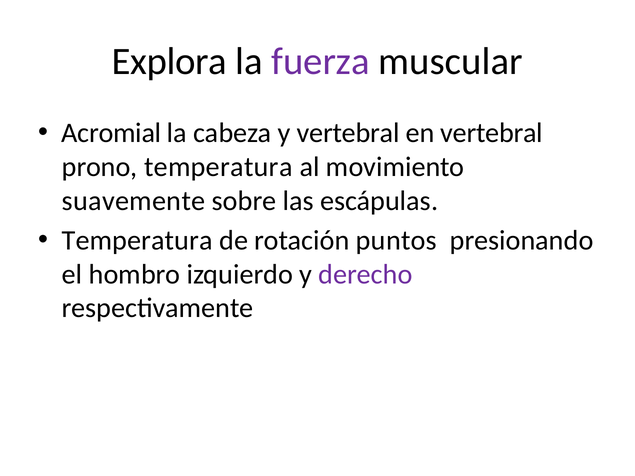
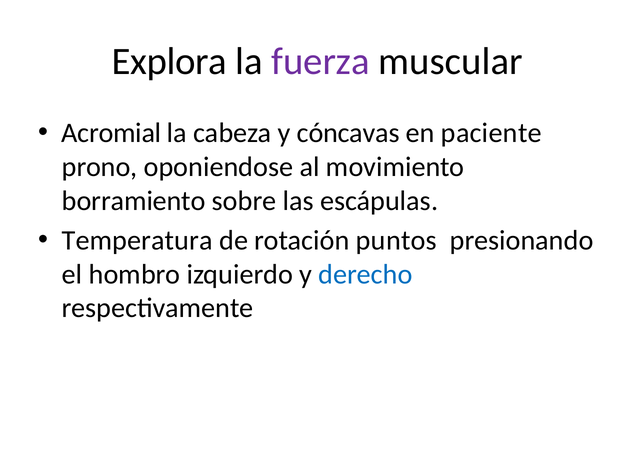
y vertebral: vertebral -> cóncavas (348, 133)
en vertebral: vertebral -> paciente (491, 133)
prono temperatura: temperatura -> oponiendose (218, 167)
suavemente: suavemente -> borramiento (134, 201)
derecho colour: purple -> blue (365, 274)
